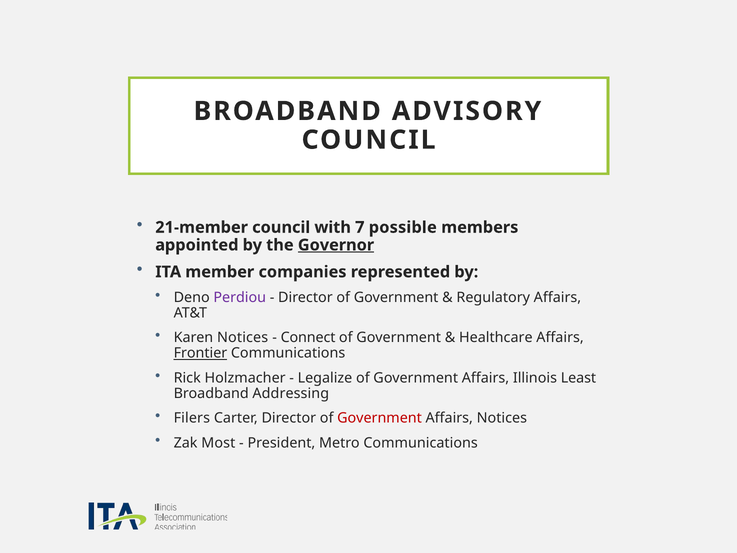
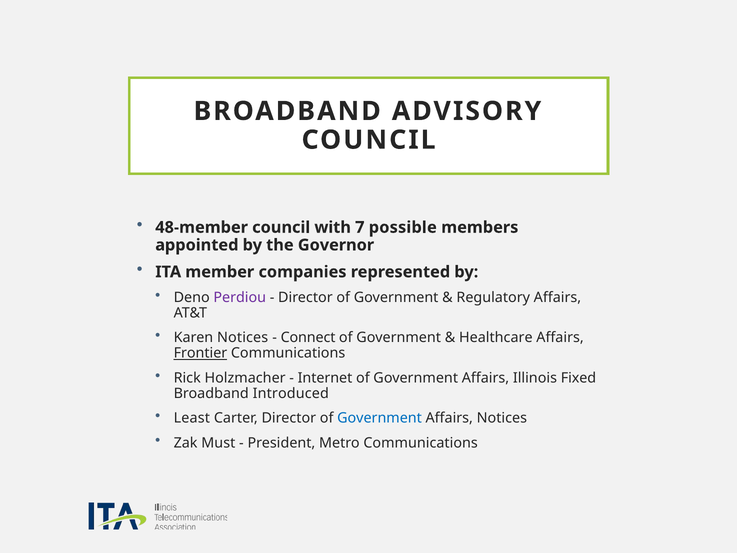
21-member: 21-member -> 48-member (202, 227)
Governor underline: present -> none (336, 245)
Legalize: Legalize -> Internet (325, 378)
Least: Least -> Fixed (578, 378)
Addressing: Addressing -> Introduced (291, 393)
Filers: Filers -> Least (192, 418)
Government colour: red -> blue (379, 418)
Most: Most -> Must (218, 443)
